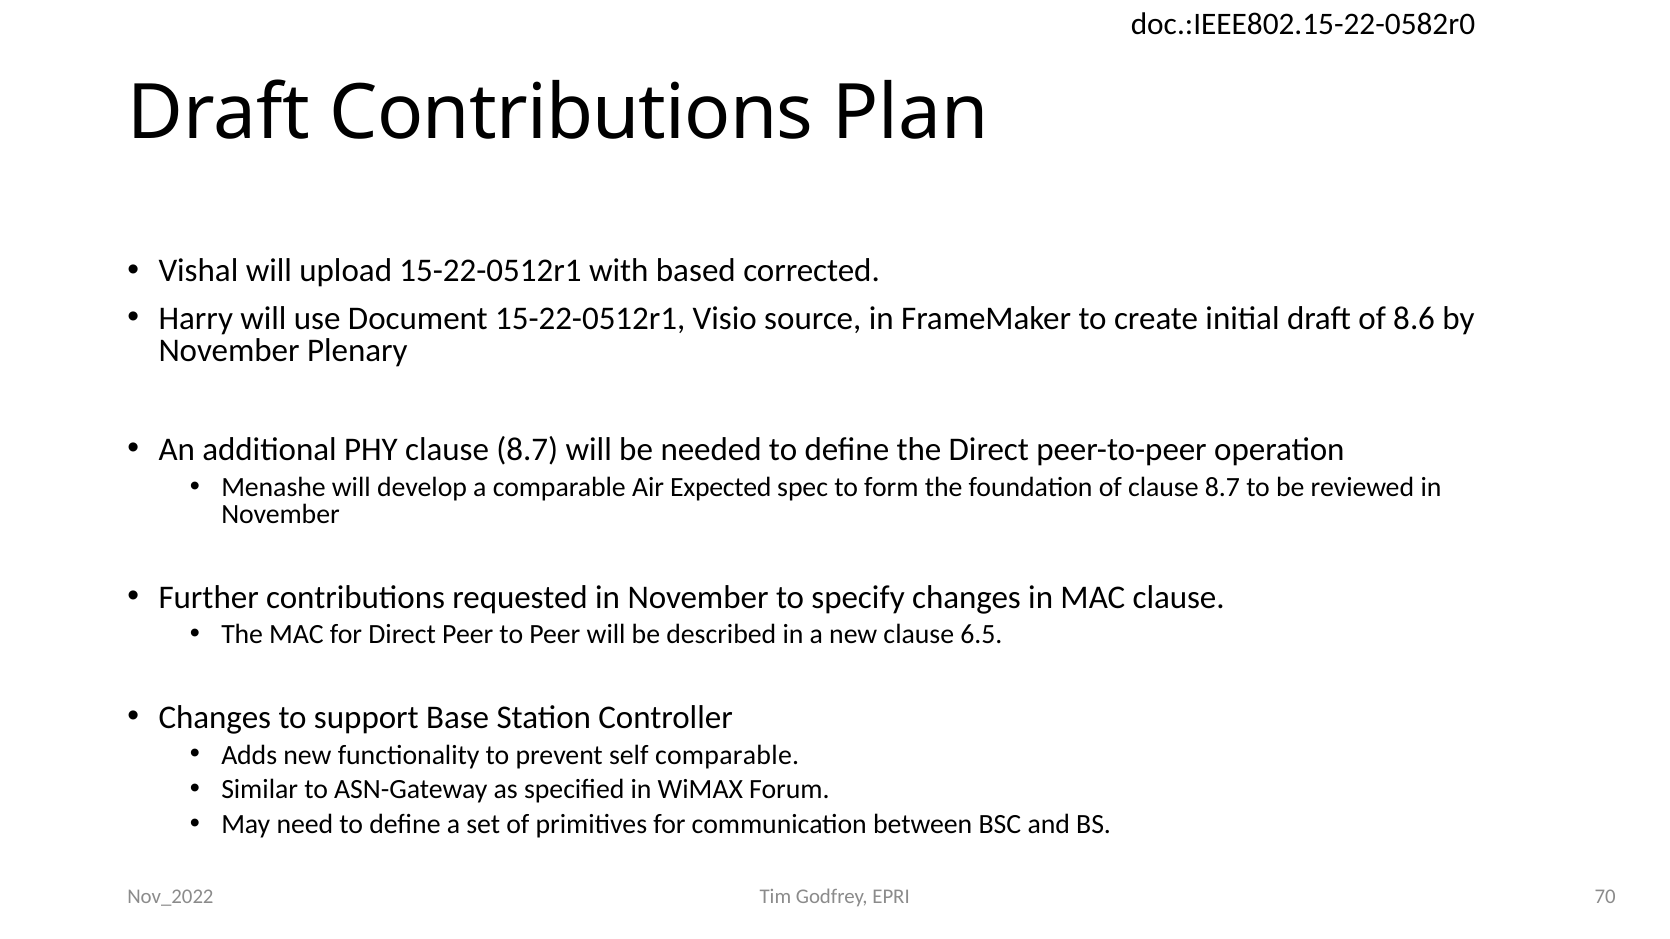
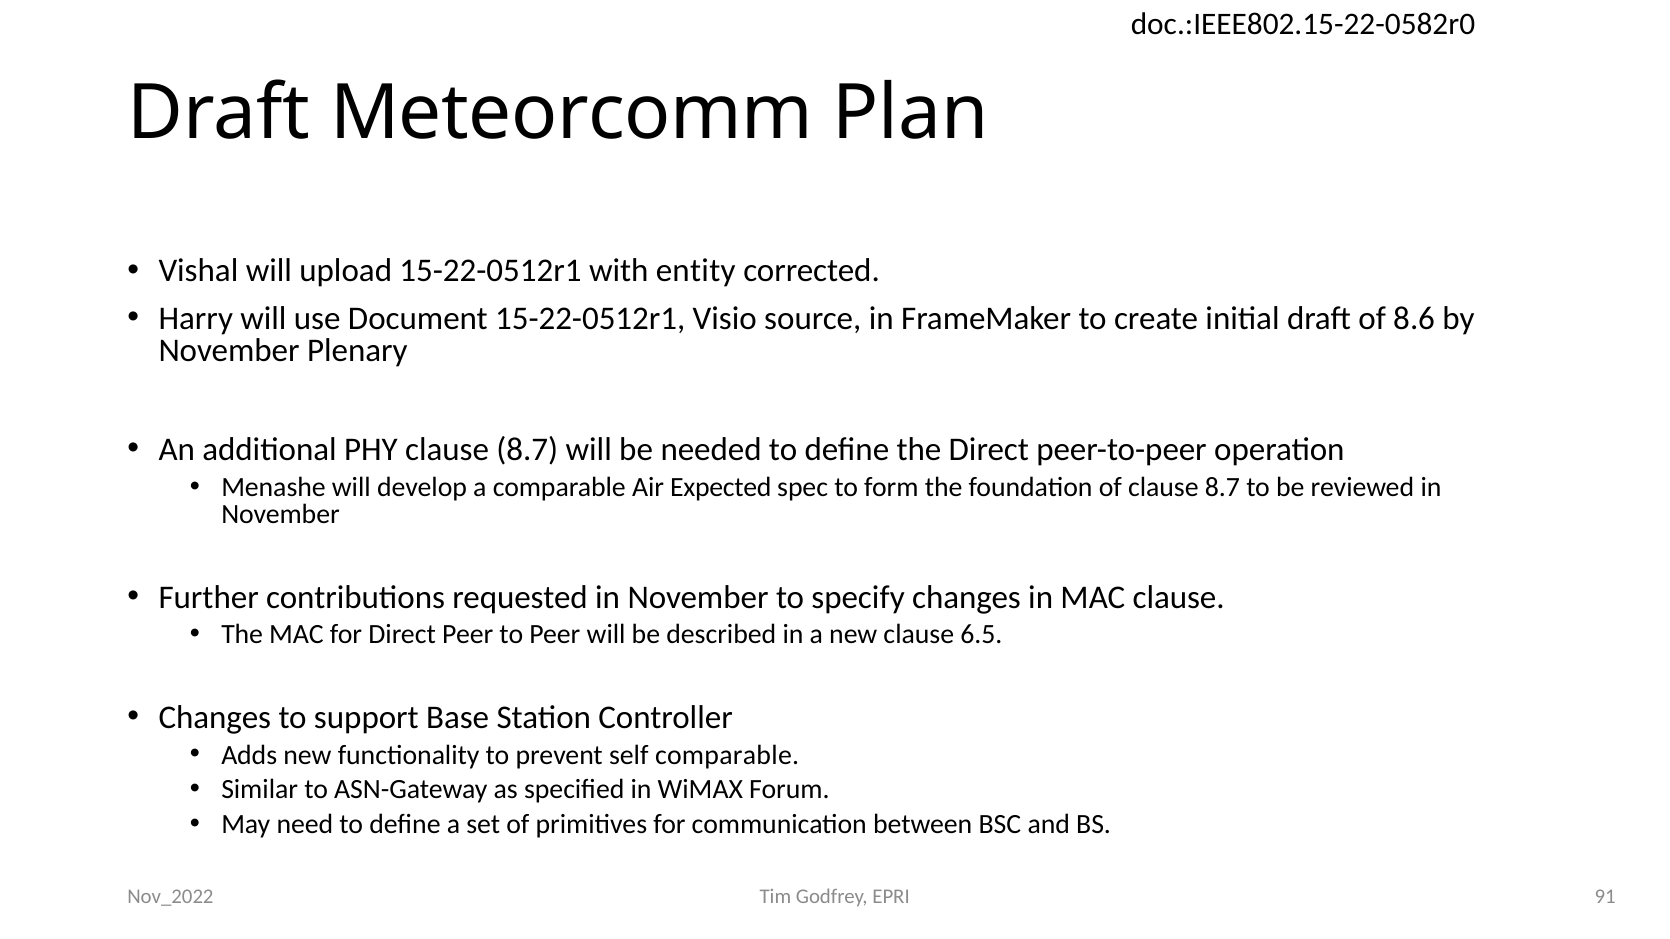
Draft Contributions: Contributions -> Meteorcomm (571, 113)
based: based -> entity (696, 271)
70: 70 -> 91 (1605, 897)
